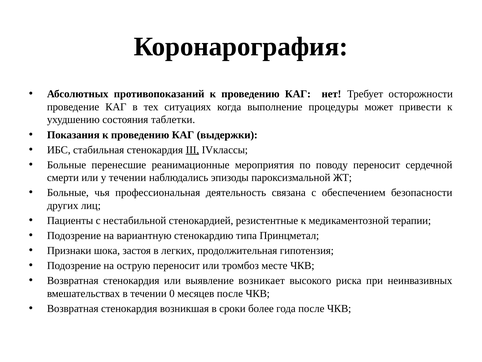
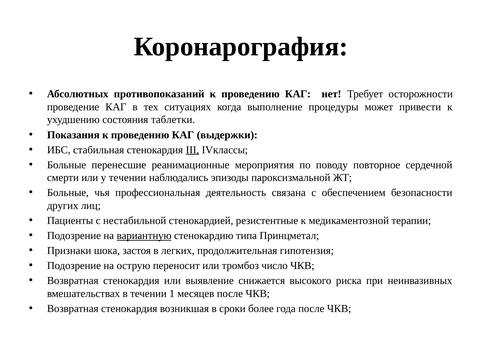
поводу переносит: переносит -> повторное (377, 165)
вариантную underline: none -> present (144, 235)
месте: месте -> число (275, 265)
возникает: возникает -> снижается (262, 280)
0: 0 -> 1 (172, 293)
